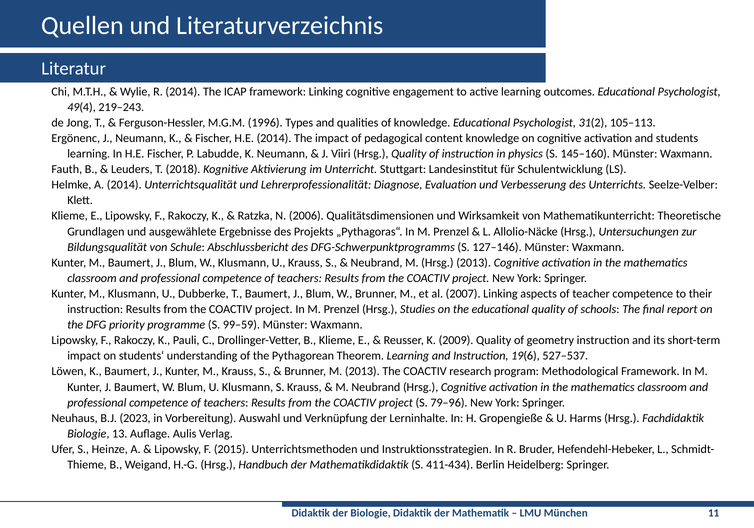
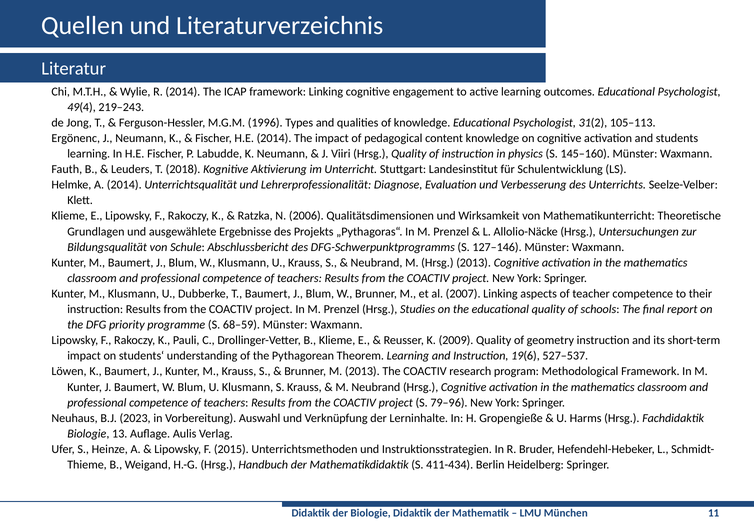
99–59: 99–59 -> 68–59 (241, 324)
